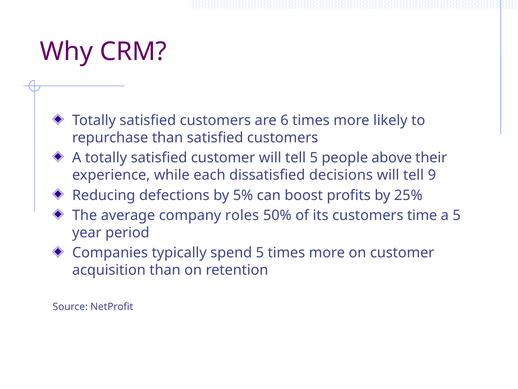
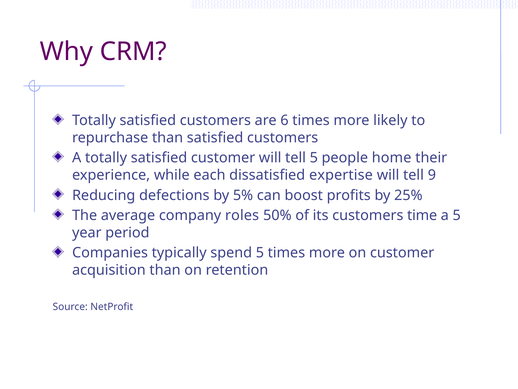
above: above -> home (392, 158)
decisions: decisions -> expertise (341, 175)
